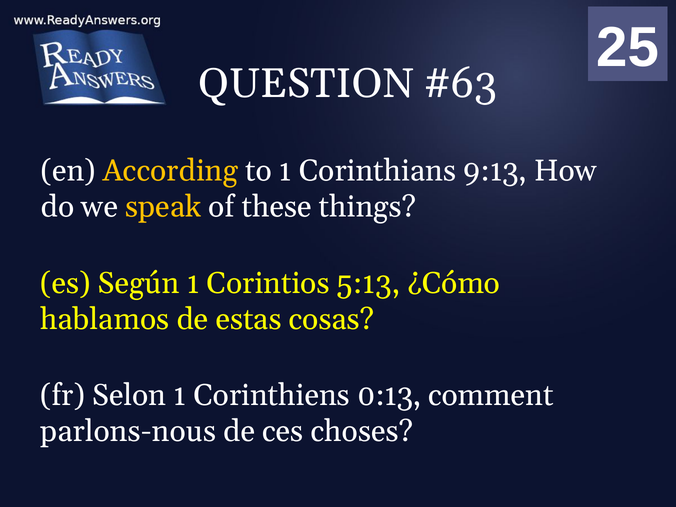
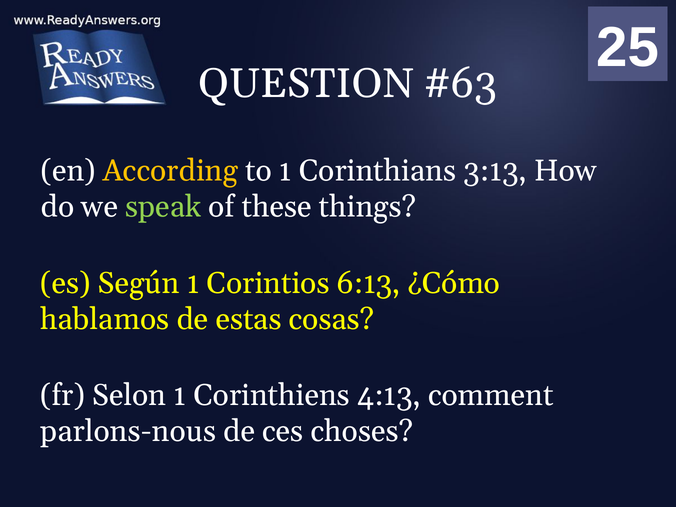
9:13: 9:13 -> 3:13 (495, 171)
speak colour: yellow -> light green (163, 207)
5:13: 5:13 -> 6:13 (369, 283)
0:13: 0:13 -> 4:13 (389, 395)
